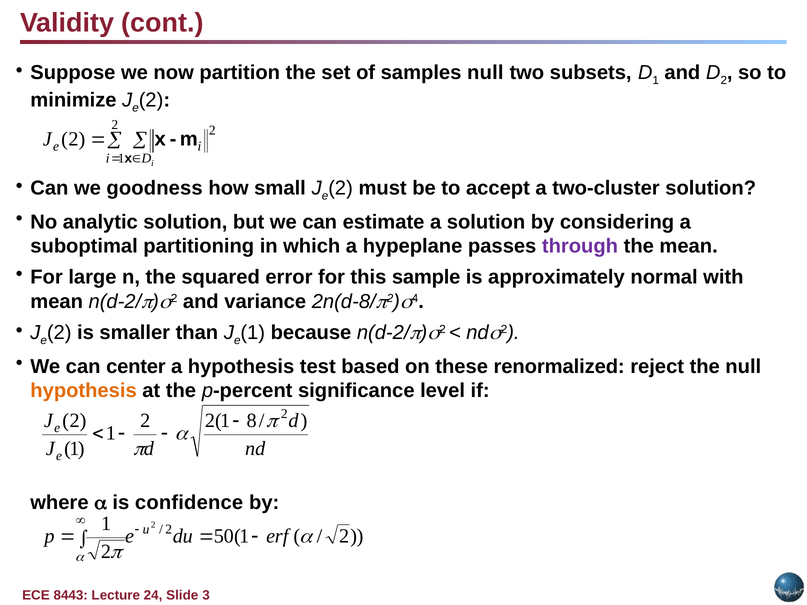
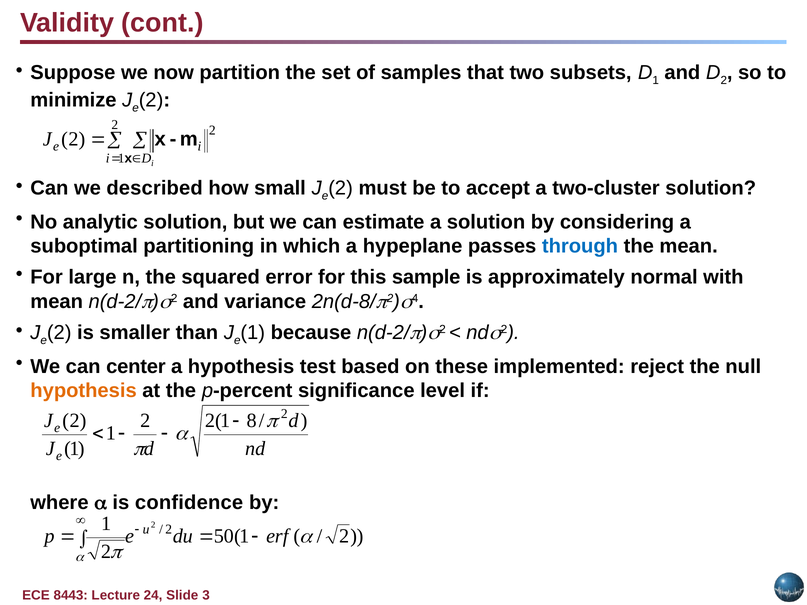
samples null: null -> that (485, 72)
goodness: goodness -> described (155, 188)
through colour: purple -> blue (580, 246)
renormalized: renormalized -> implemented (559, 367)
